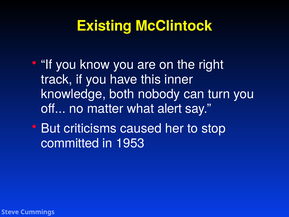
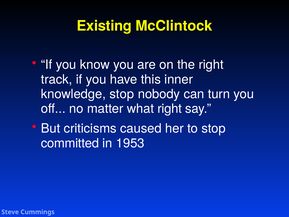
knowledge both: both -> stop (122, 94)
what alert: alert -> right (170, 109)
